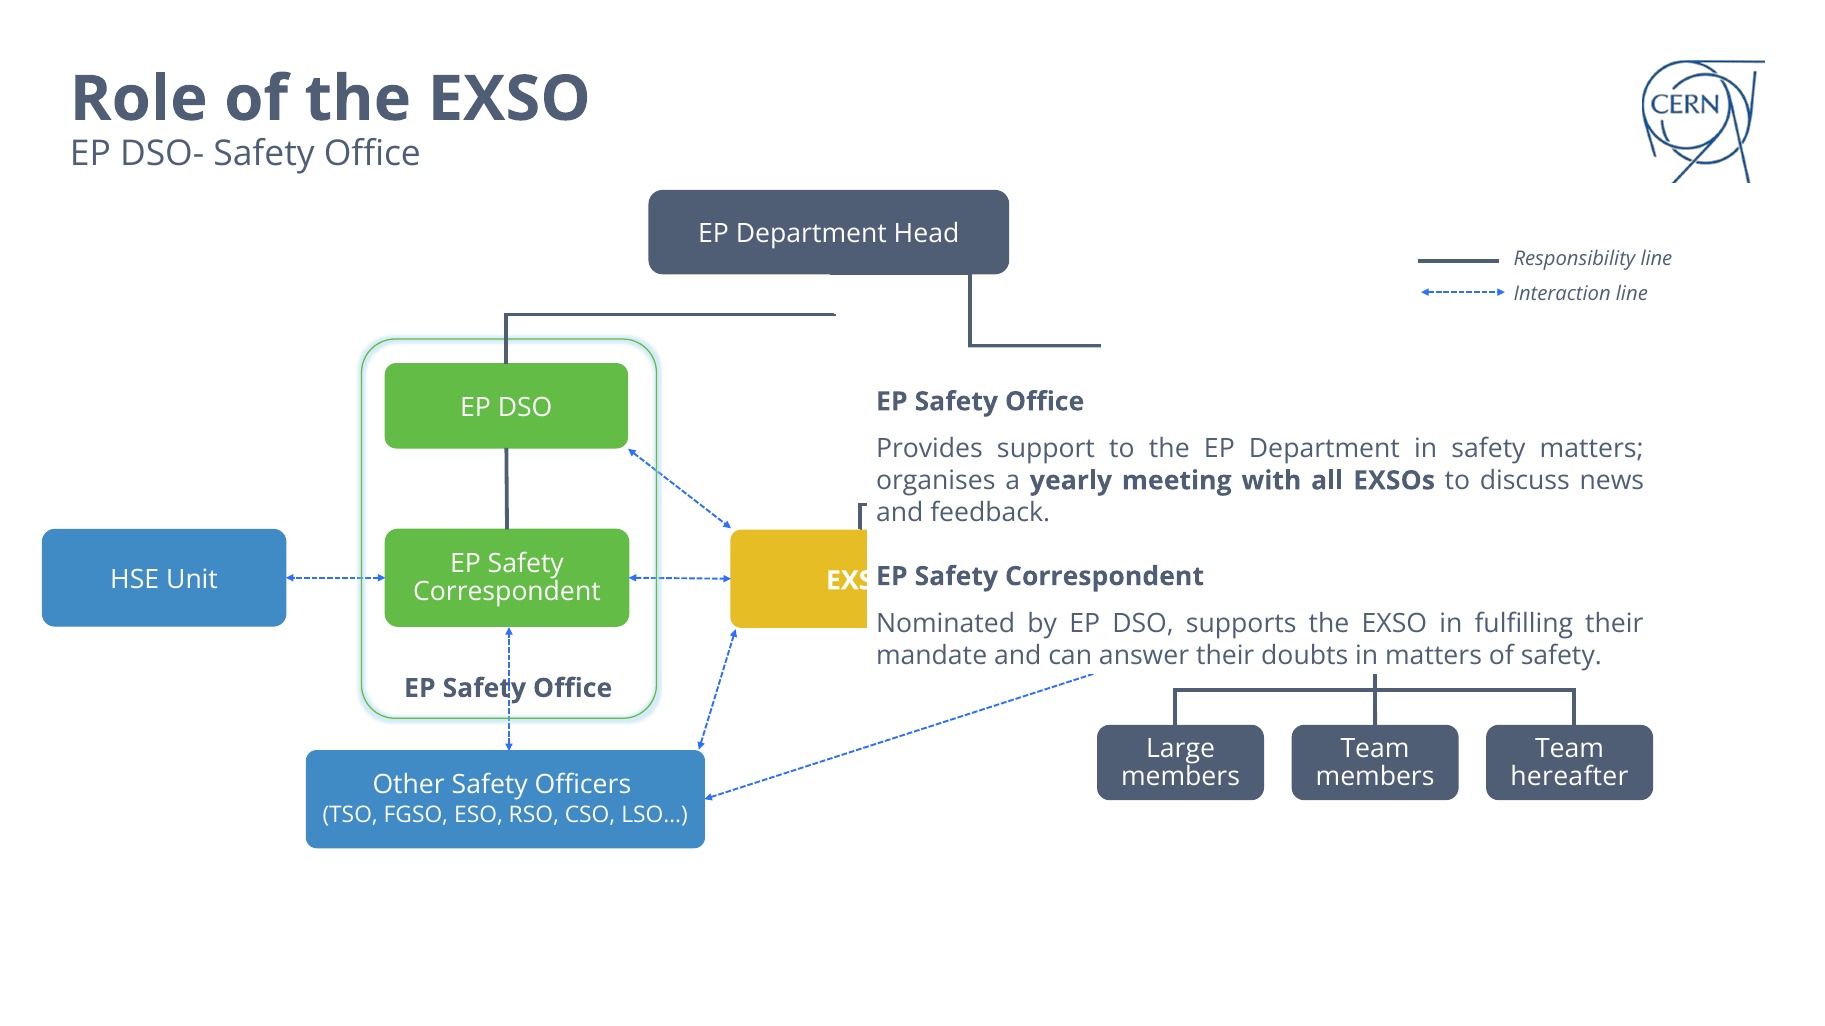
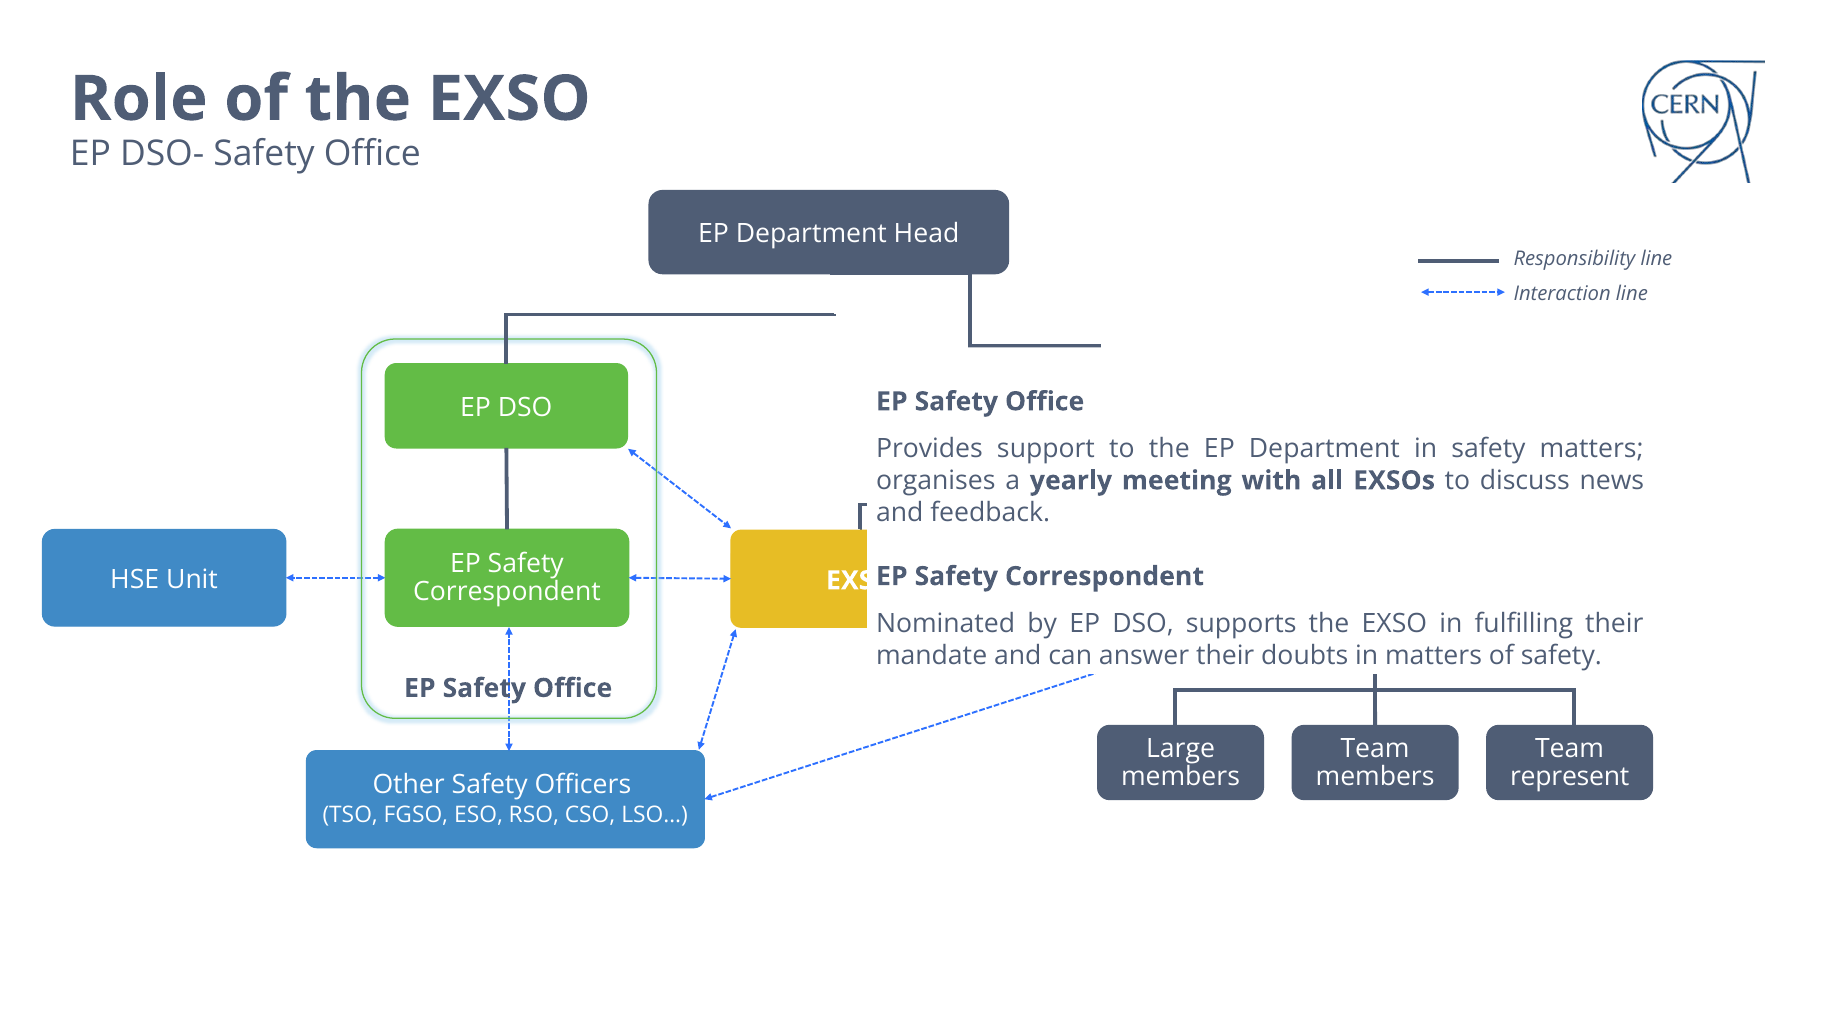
hereafter: hereafter -> represent (1570, 777)
